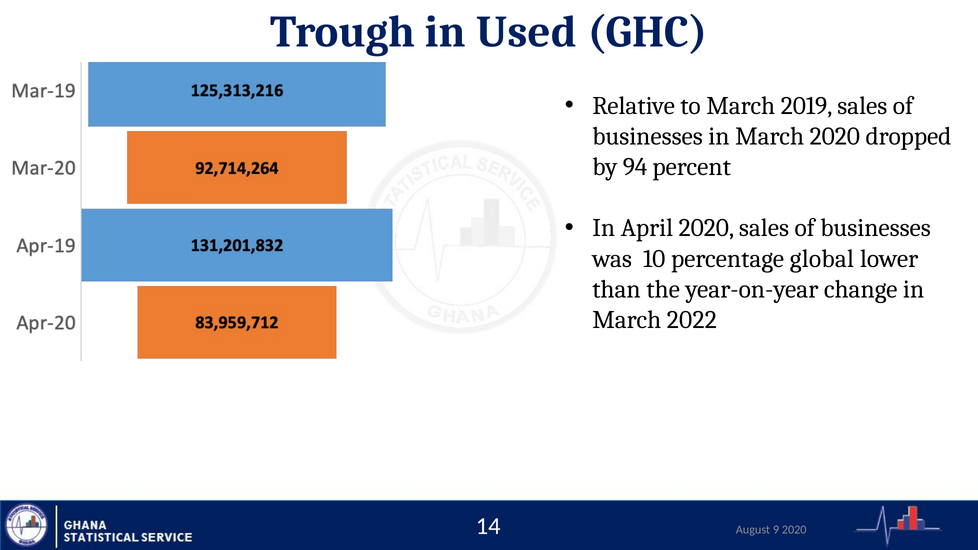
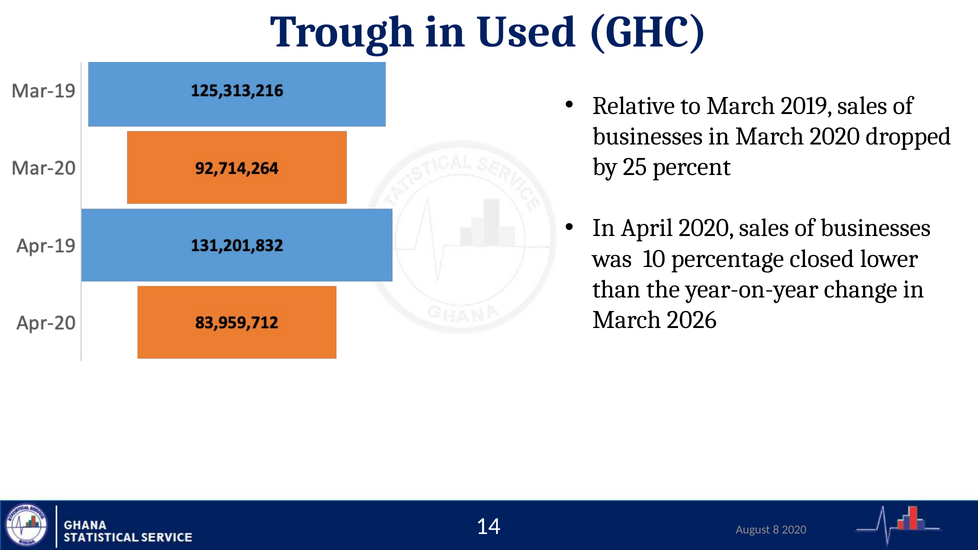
94: 94 -> 25 (635, 167)
global: global -> closed (822, 259)
2022: 2022 -> 2026 (692, 320)
9: 9 -> 8 (776, 530)
